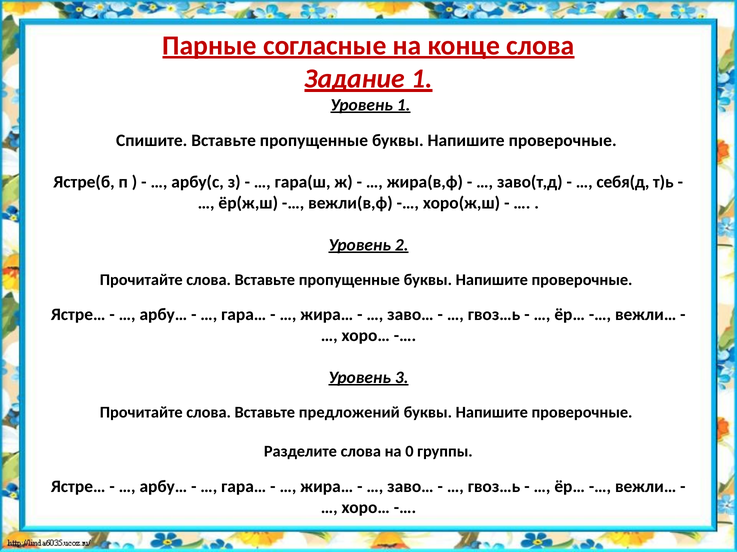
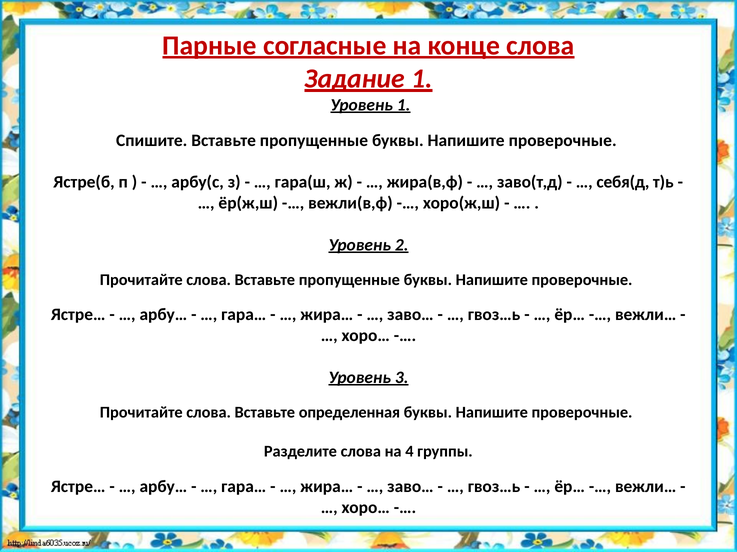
предложений: предложений -> определенная (349, 413)
0: 0 -> 4 (409, 452)
